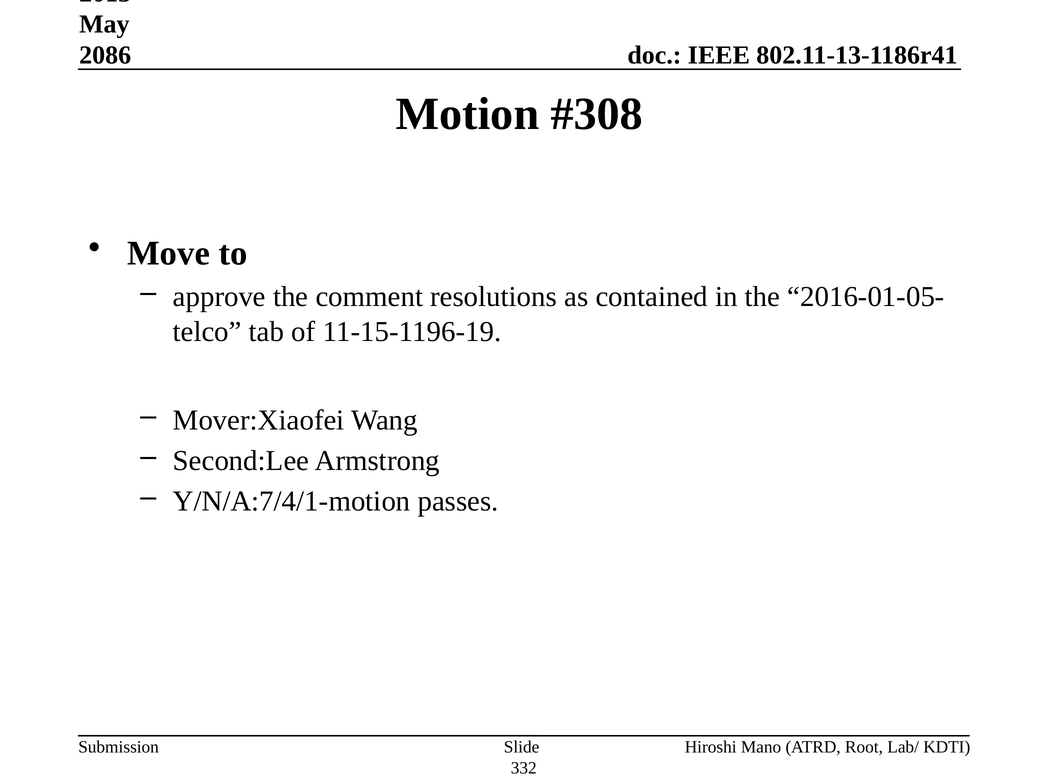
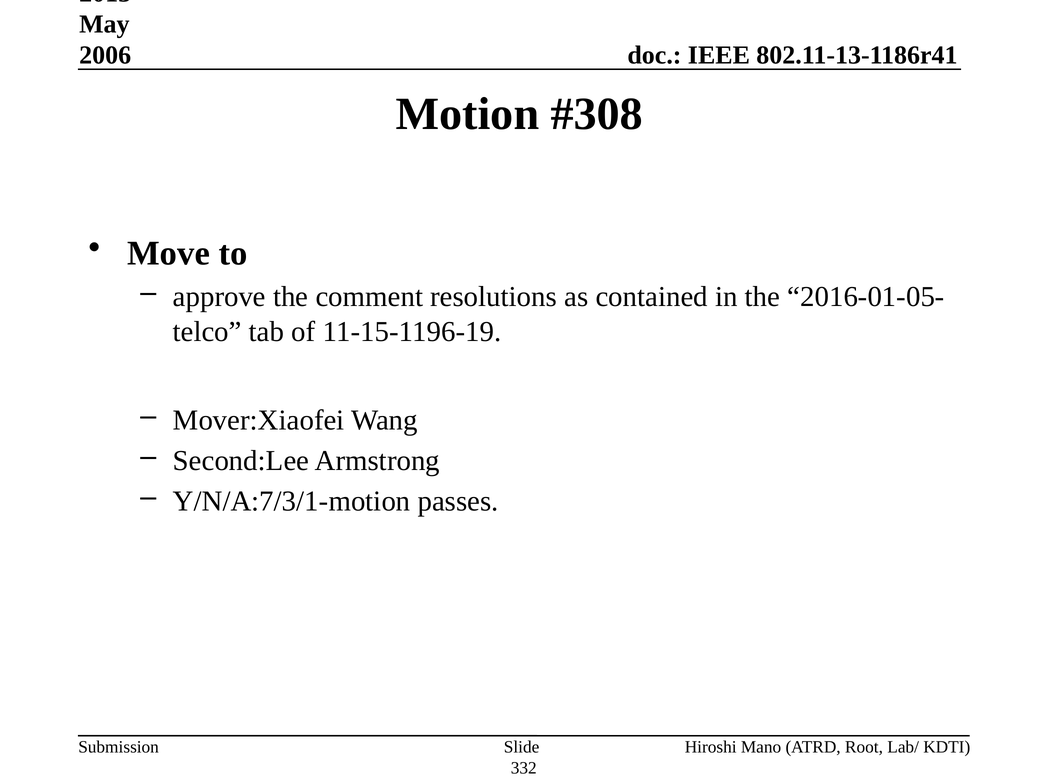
2086: 2086 -> 2006 (105, 55)
Y/N/A:7/4/1-motion: Y/N/A:7/4/1-motion -> Y/N/A:7/3/1-motion (292, 501)
